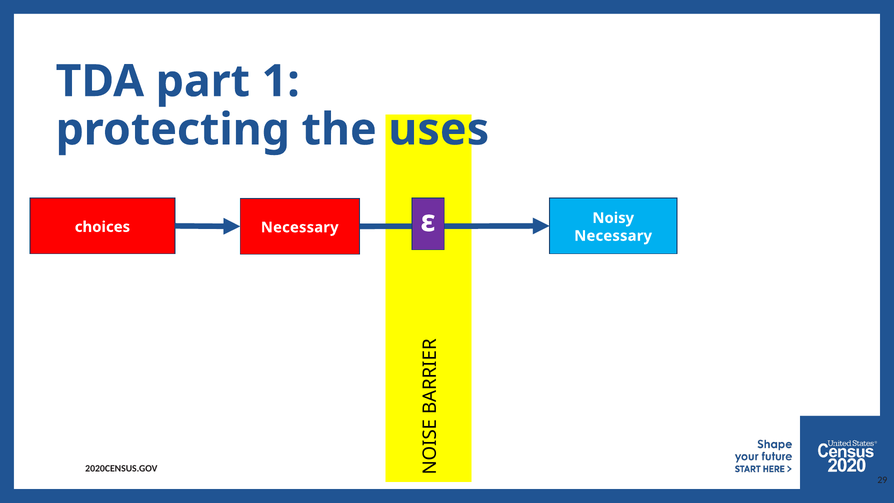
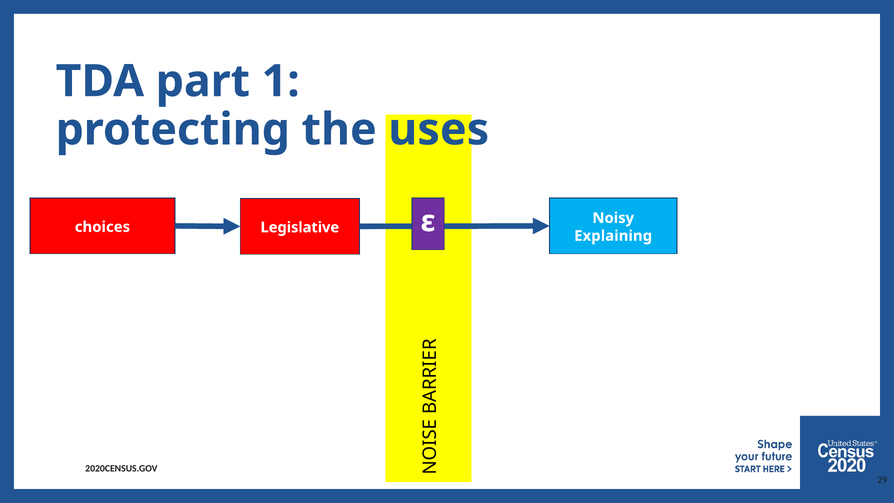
Necessary: Necessary -> Legislative (300, 227)
Necessary: Necessary -> Explaining (613, 236)
